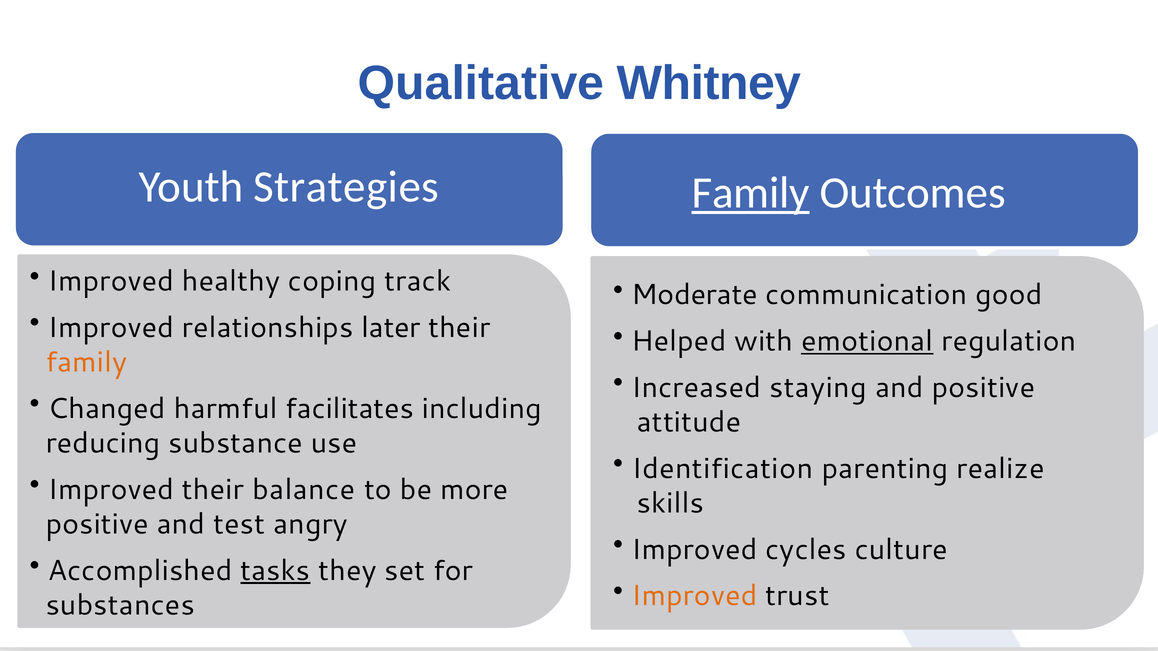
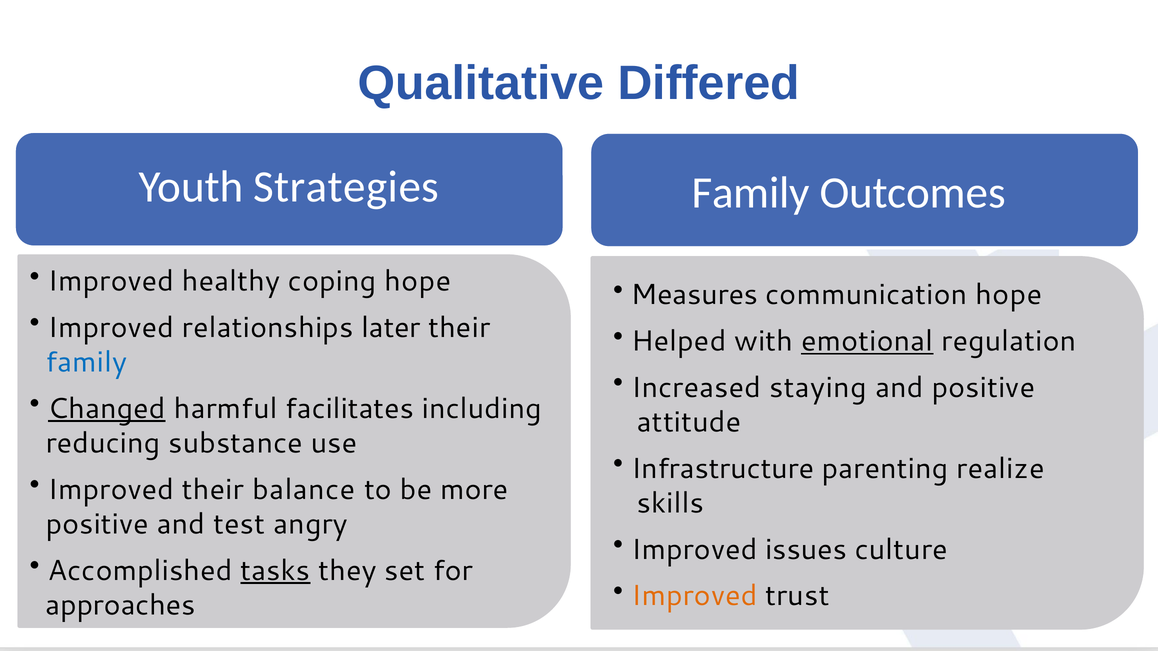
Whitney: Whitney -> Differed (709, 84)
Family underline: present -> none (751, 193)
coping track: track -> hope (418, 281)
Moderate: Moderate -> Measures (694, 295)
communication good: good -> hope (1009, 295)
family colour: orange -> blue (86, 363)
Changed underline: none -> present (107, 409)
Identification: Identification -> Infrastructure (723, 469)
cycles: cycles -> issues (806, 550)
substances: substances -> approaches (120, 606)
